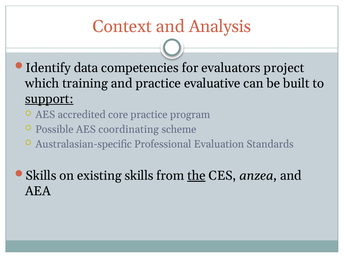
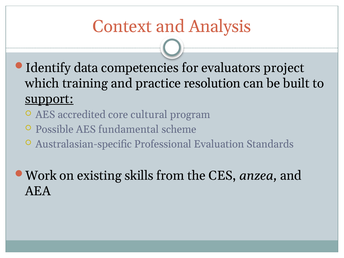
evaluative: evaluative -> resolution (212, 83)
core practice: practice -> cultural (149, 115)
coordinating: coordinating -> fundamental (129, 129)
Skills: Skills -> Work (41, 176)
the underline: present -> none (196, 176)
